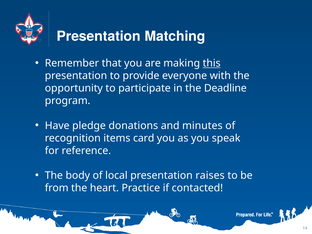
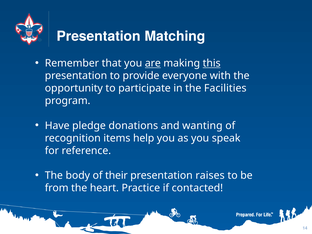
are underline: none -> present (153, 63)
Deadline: Deadline -> Facilities (225, 88)
minutes: minutes -> wanting (202, 126)
card: card -> help (144, 138)
local: local -> their (116, 176)
